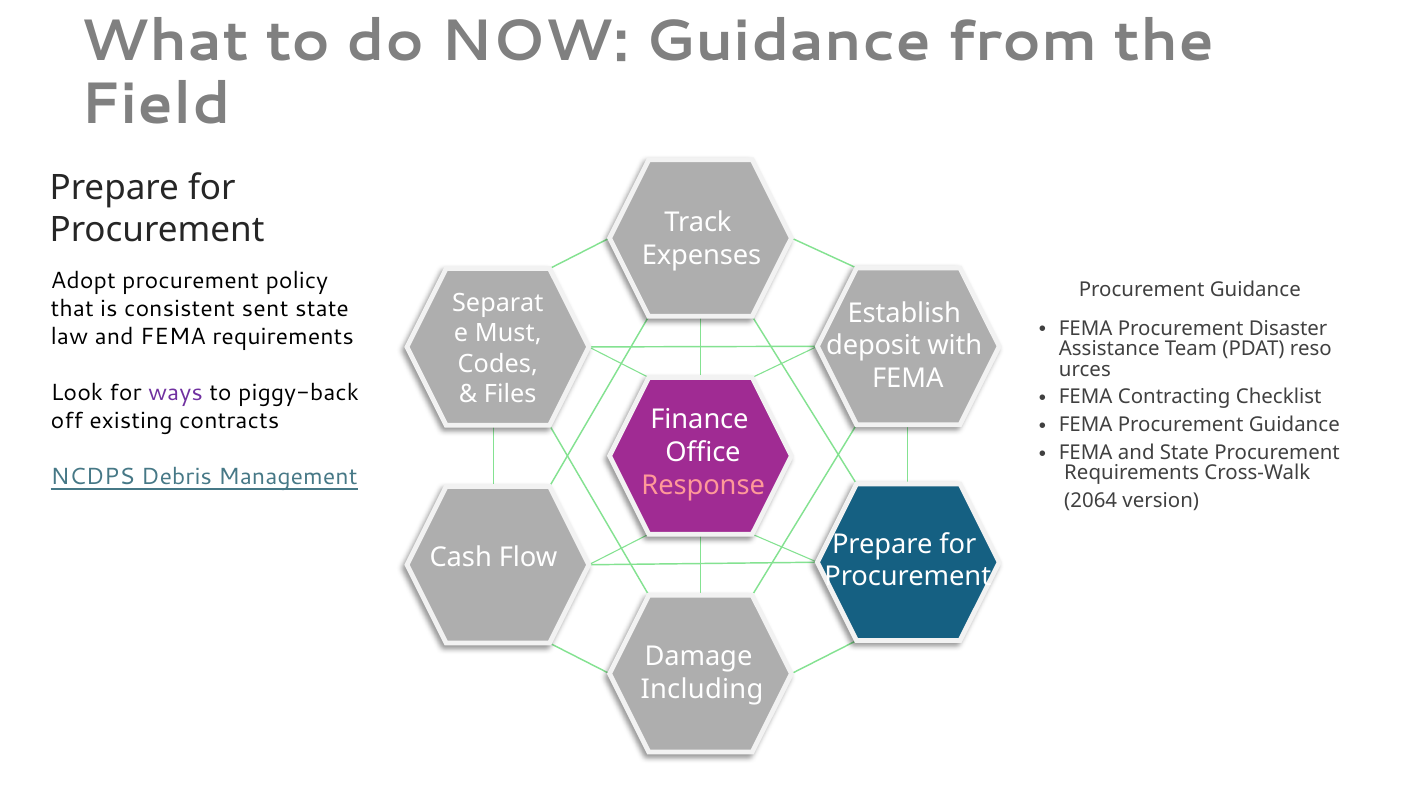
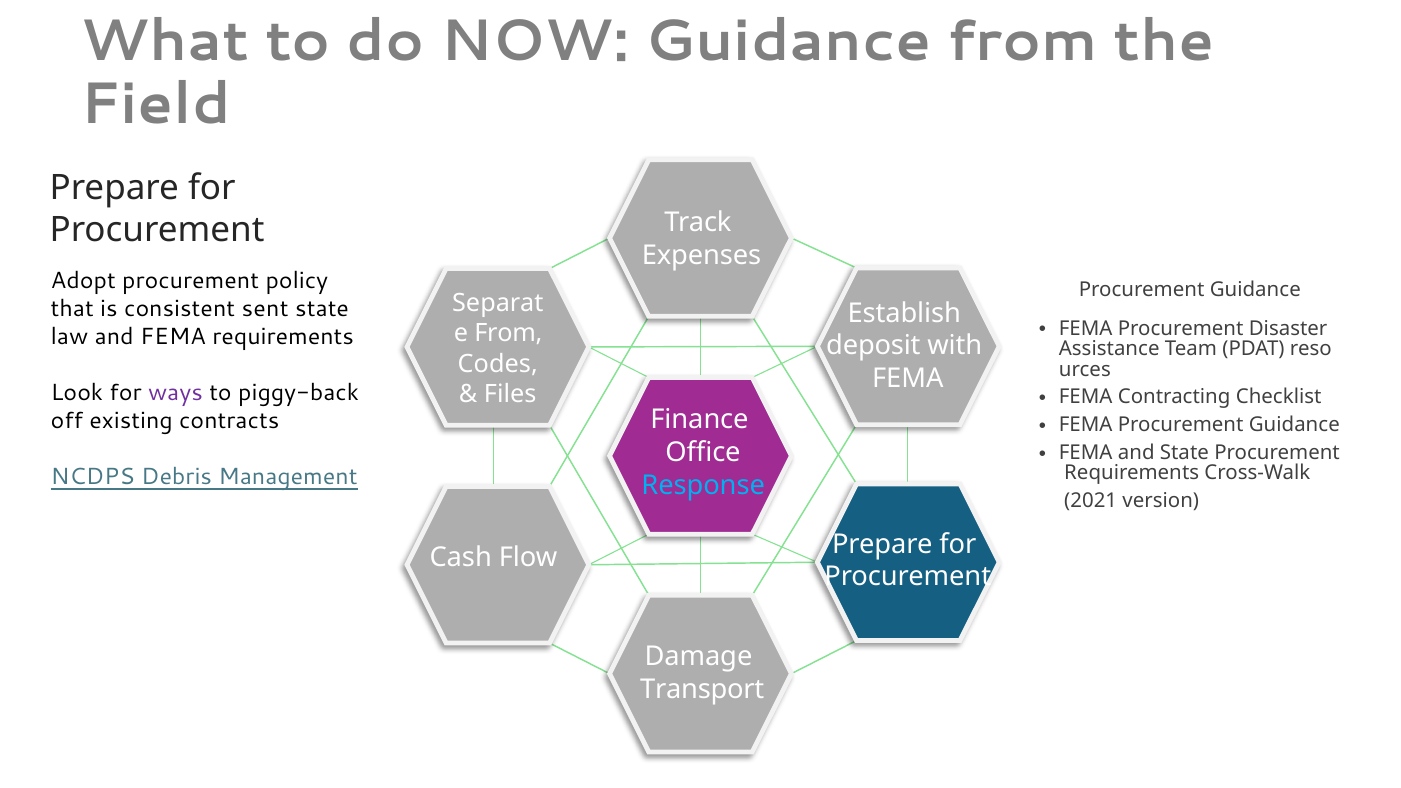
Must: Must -> From (508, 334)
Response colour: pink -> light blue (703, 485)
2064: 2064 -> 2021 (1091, 501)
Including: Including -> Transport (702, 689)
